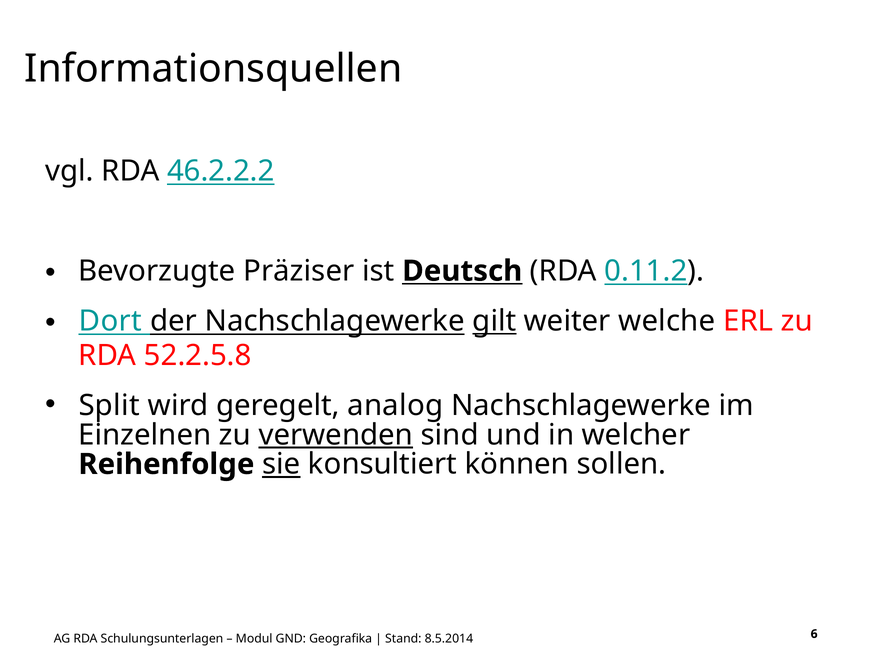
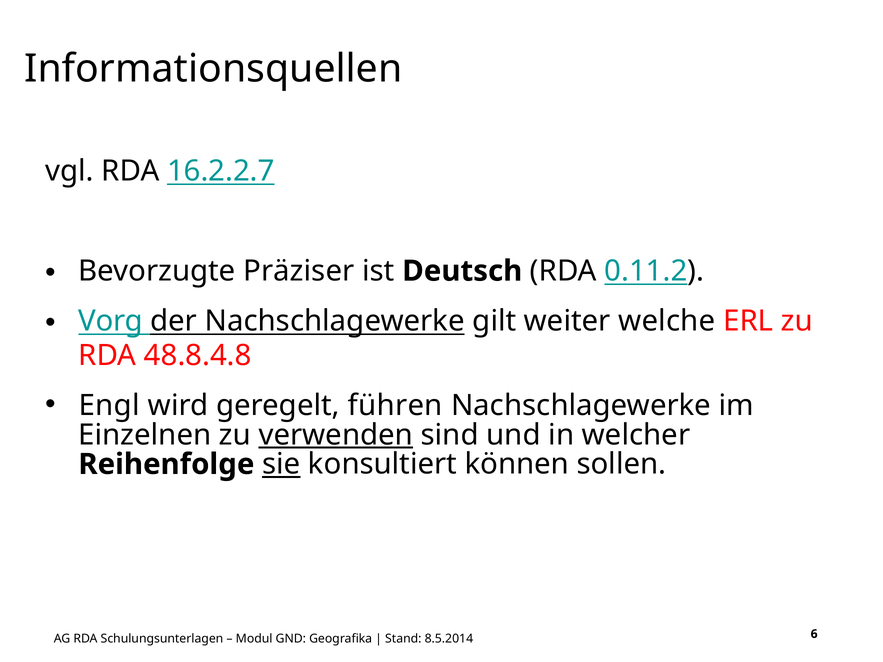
46.2.2.2: 46.2.2.2 -> 16.2.2.7 (221, 171)
Deutsch underline: present -> none (462, 271)
Dort: Dort -> Vorg (111, 321)
gilt underline: present -> none (494, 321)
52.2.5.8: 52.2.5.8 -> 48.8.4.8 (198, 355)
Split: Split -> Engl (109, 406)
analog: analog -> führen (395, 406)
